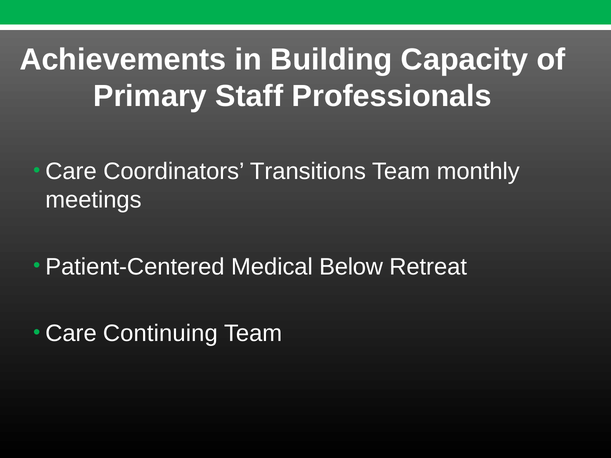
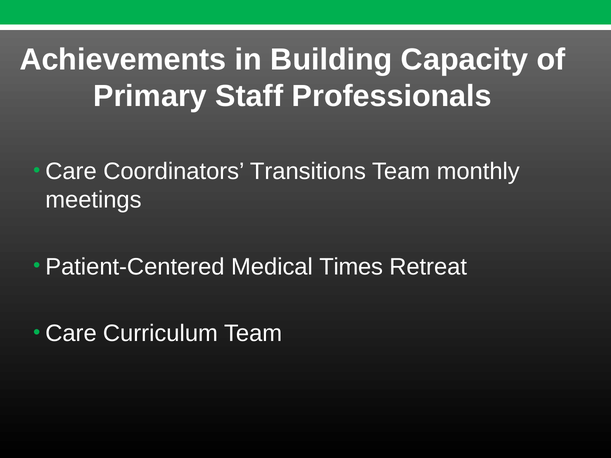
Below: Below -> Times (351, 267)
Continuing: Continuing -> Curriculum (160, 333)
